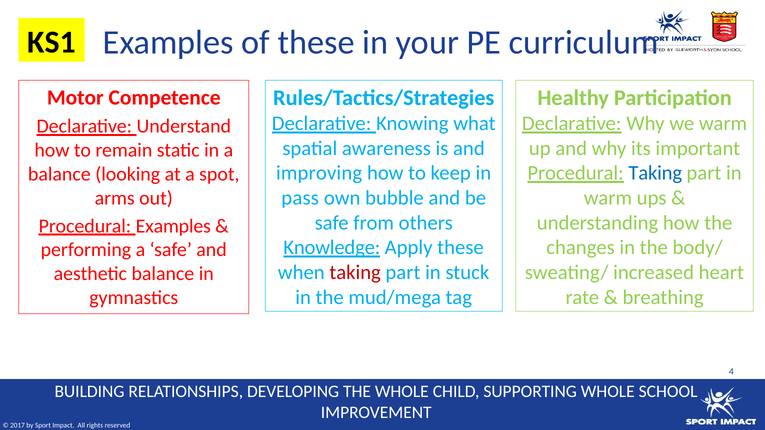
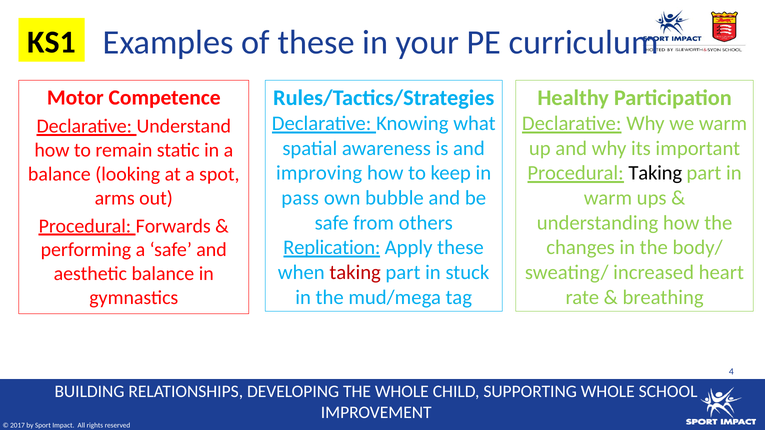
Taking colour: blue -> black (655, 173)
Procedural Examples: Examples -> Forwards (173, 226)
Knowledge: Knowledge -> Replication (332, 248)
